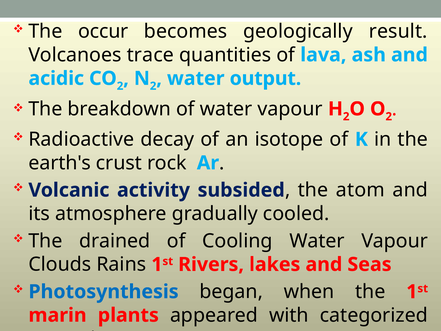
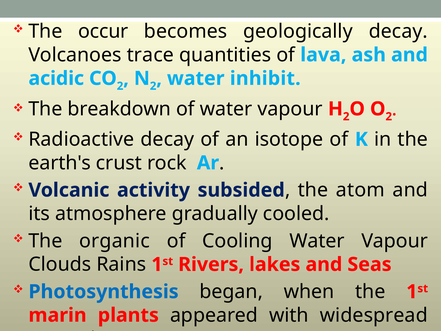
geologically result: result -> decay (398, 31)
output: output -> inhibit (265, 78)
drained: drained -> organic (115, 241)
categorized: categorized -> widespread (374, 315)
